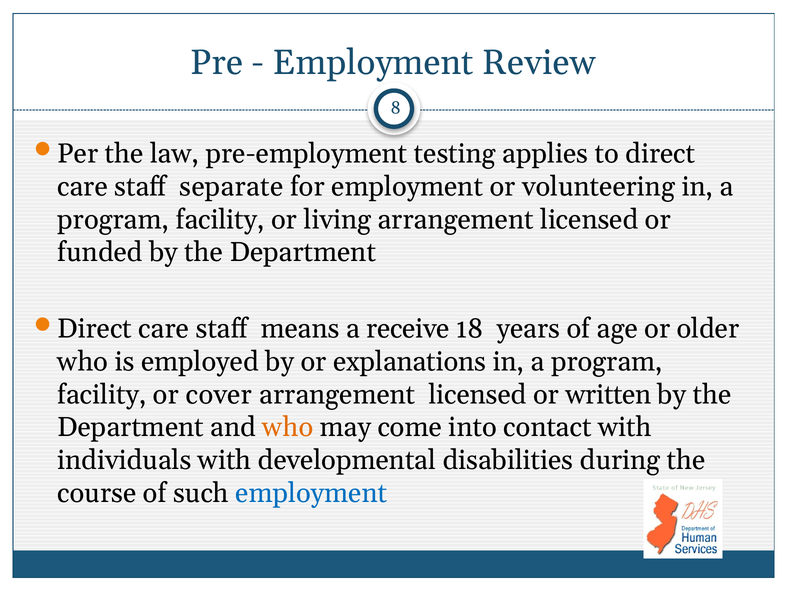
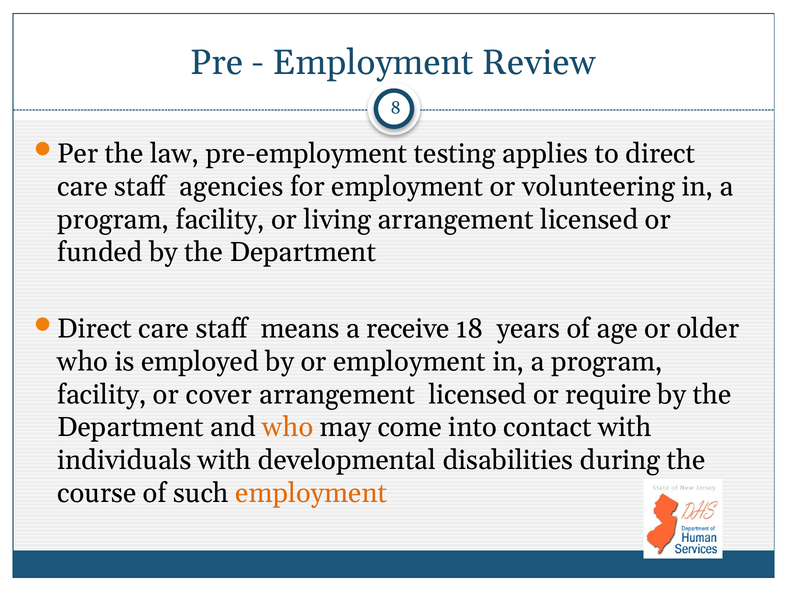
separate: separate -> agencies (231, 187)
or explanations: explanations -> employment (410, 362)
written: written -> require (609, 395)
employment colour: blue -> orange (311, 493)
